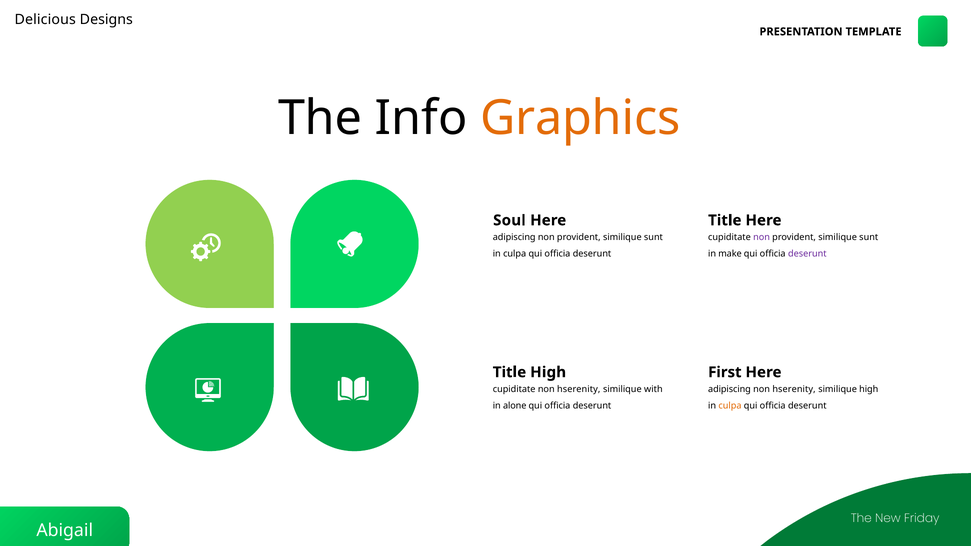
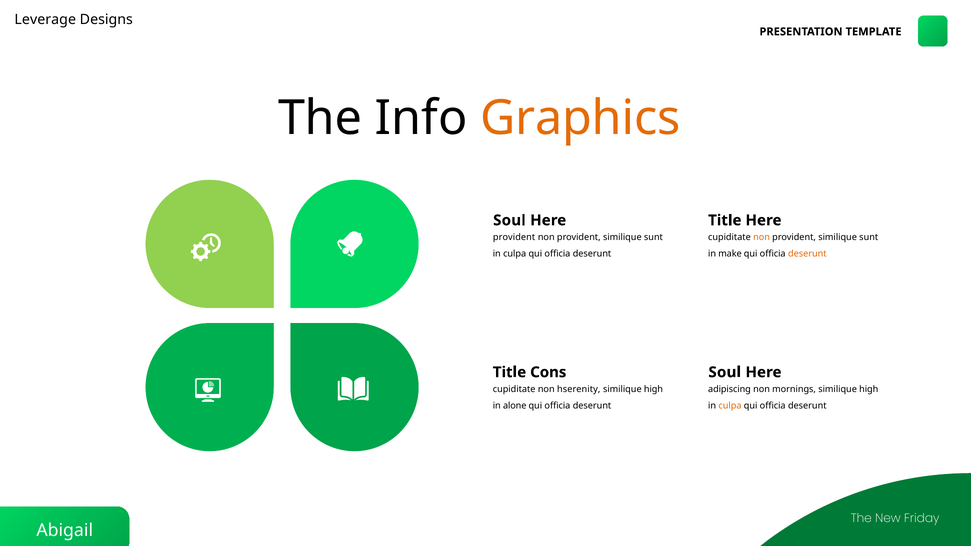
Delicious: Delicious -> Leverage (45, 20)
adipiscing: adipiscing -> provident (514, 237)
non colour: purple -> orange (762, 237)
deserunt colour: purple -> orange (807, 254)
Title High: High -> Cons (548, 372)
First: First -> Soul (725, 372)
with: with -> high (653, 389)
hserenity: hserenity -> mornings (794, 389)
